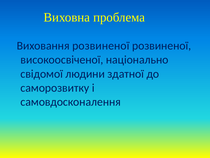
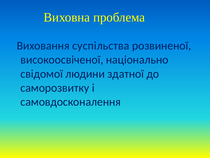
Виховання розвиненої: розвиненої -> суспільства (101, 46)
